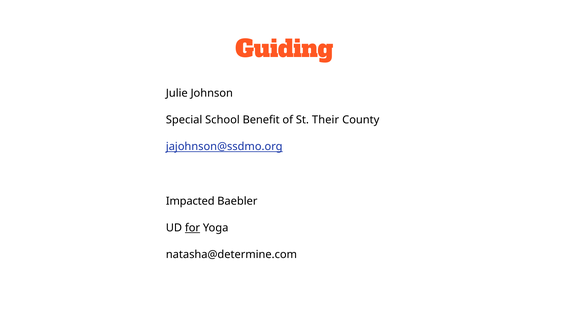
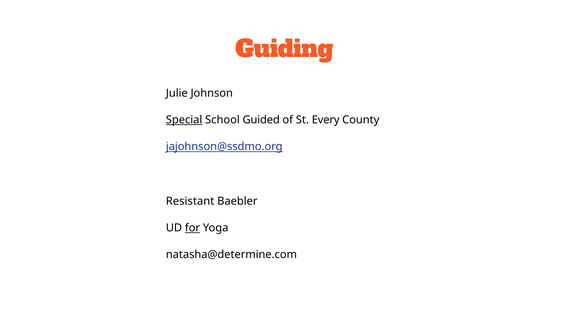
Special underline: none -> present (184, 120)
Benefit: Benefit -> Guided (261, 120)
Their: Their -> Every (326, 120)
Impacted: Impacted -> Resistant (190, 201)
